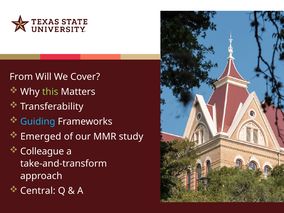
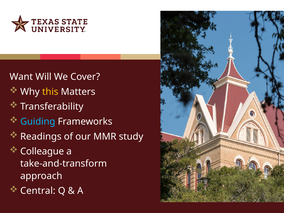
From: From -> Want (21, 77)
this colour: light green -> yellow (50, 92)
Emerged: Emerged -> Readings (41, 136)
